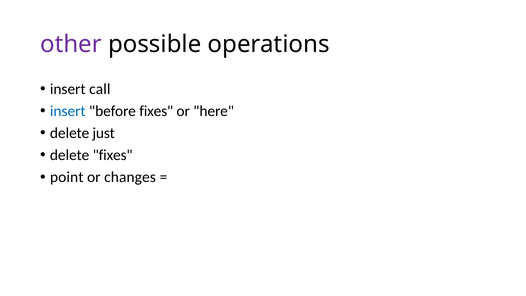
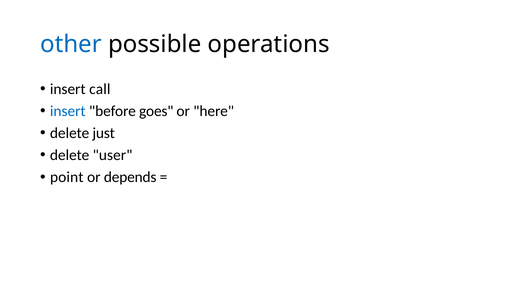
other colour: purple -> blue (71, 44)
before fixes: fixes -> goes (156, 111)
delete fixes: fixes -> user (113, 155)
changes: changes -> depends (130, 177)
